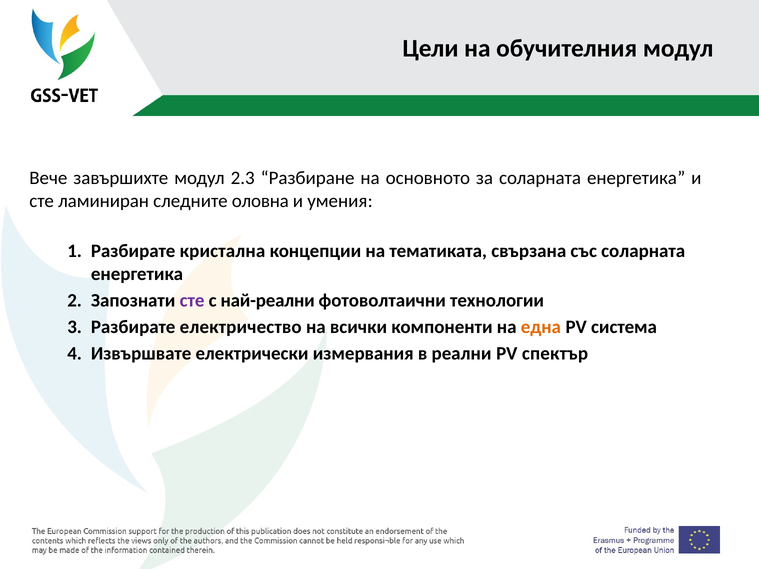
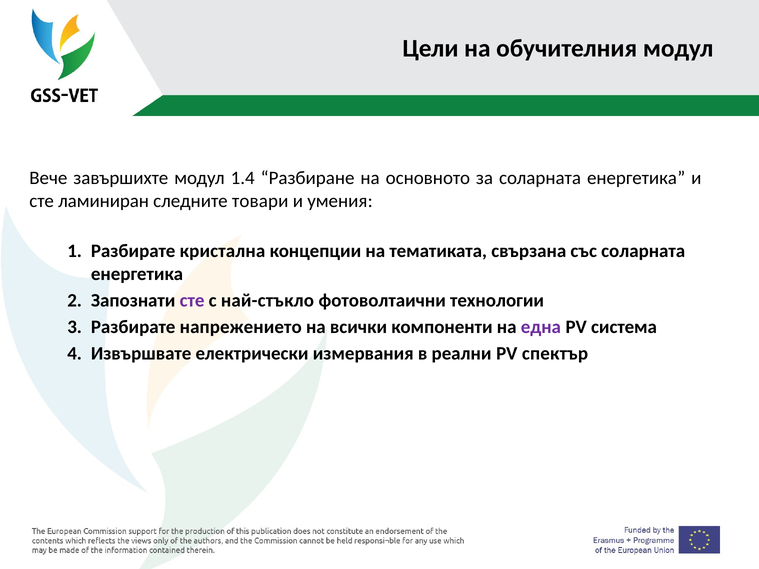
2.3: 2.3 -> 1.4 (243, 178)
оловна: оловна -> товари (260, 201)
най-реални: най-реални -> най-стъкло (267, 301)
електричество: електричество -> напрежението (241, 327)
една colour: orange -> purple (541, 327)
